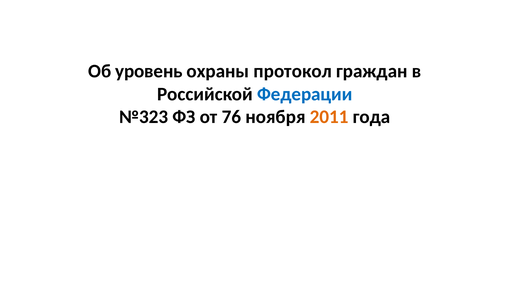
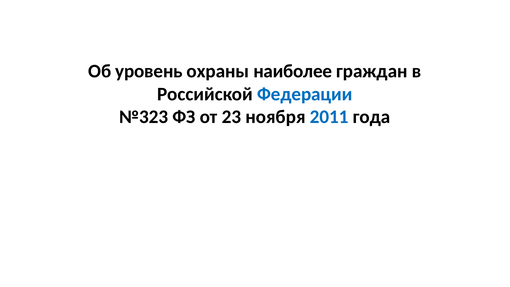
протокол: протокол -> наиболее (293, 71)
76: 76 -> 23 (231, 117)
2011 colour: orange -> blue (329, 117)
